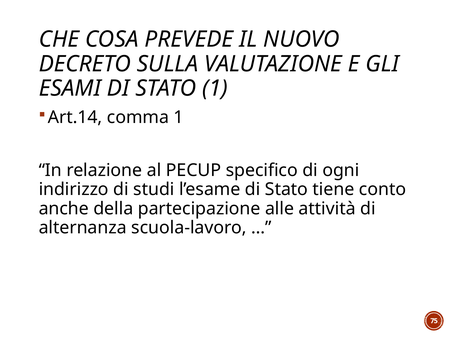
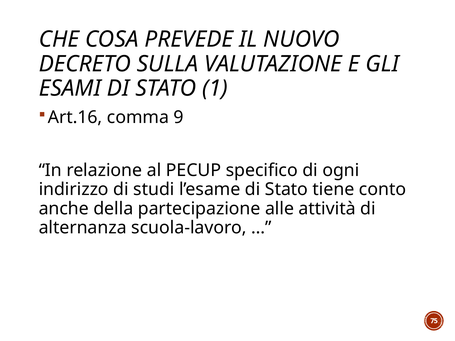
Art.14: Art.14 -> Art.16 (75, 117)
comma 1: 1 -> 9 (179, 117)
